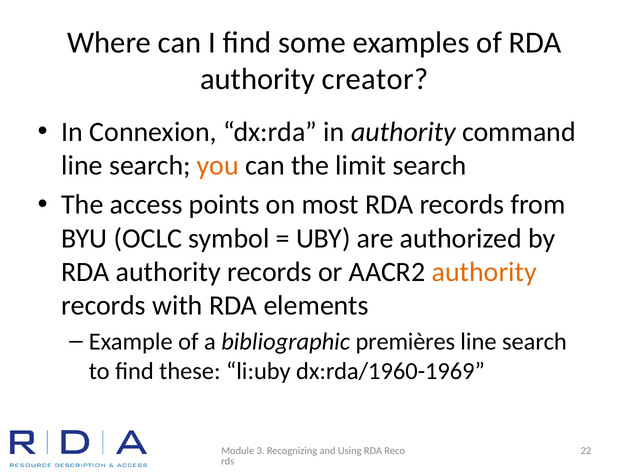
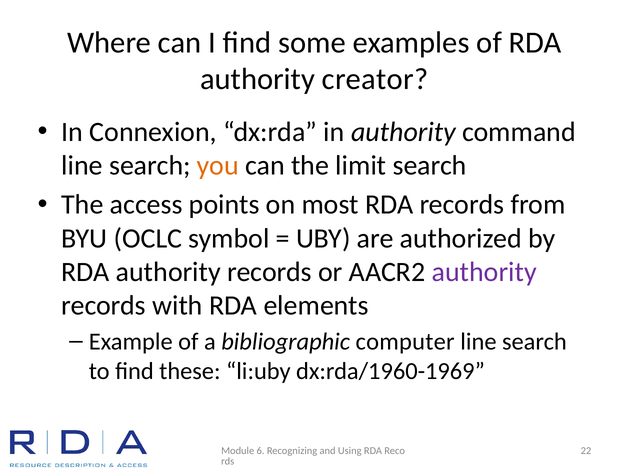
authority colour: orange -> purple (484, 272)
premières: premières -> computer (405, 341)
3: 3 -> 6 (261, 450)
